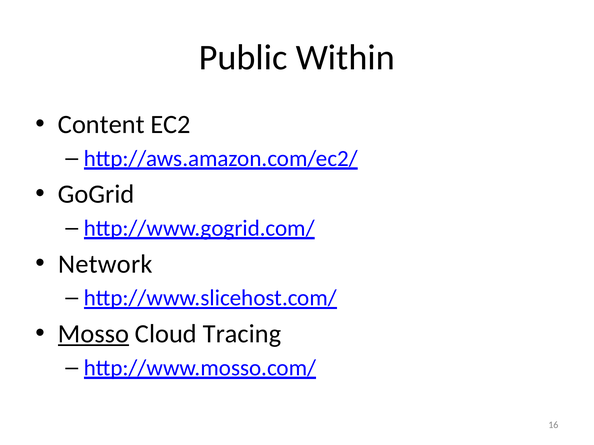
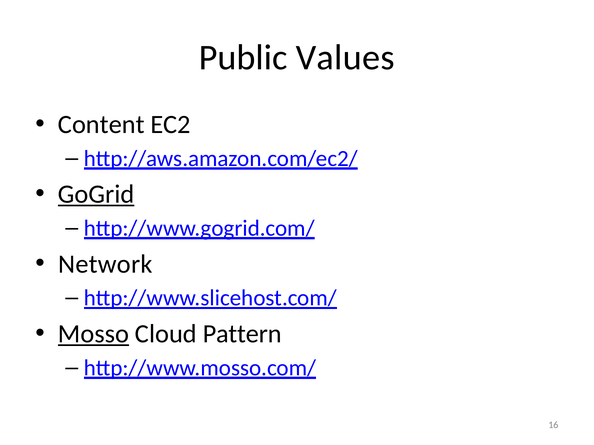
Within: Within -> Values (345, 58)
GoGrid underline: none -> present (96, 194)
Tracing: Tracing -> Pattern (242, 334)
